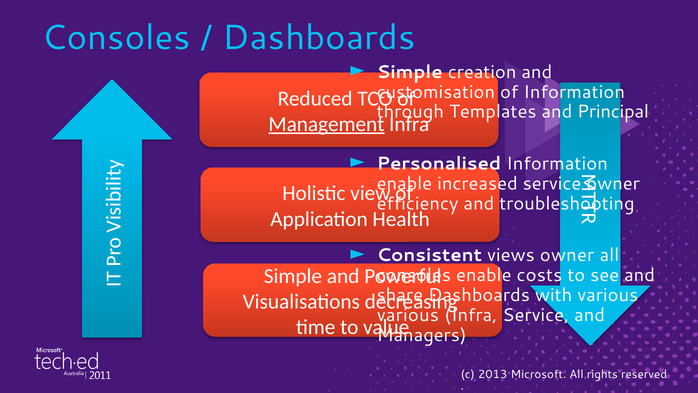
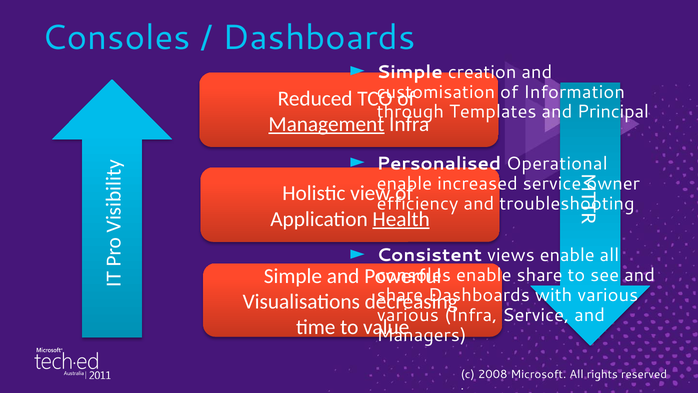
Personalised Information: Information -> Operational (557, 164)
Health underline: none -> present (401, 219)
views owner: owner -> enable (567, 255)
enable costs: costs -> share (540, 275)
2013: 2013 -> 2008 (493, 374)
